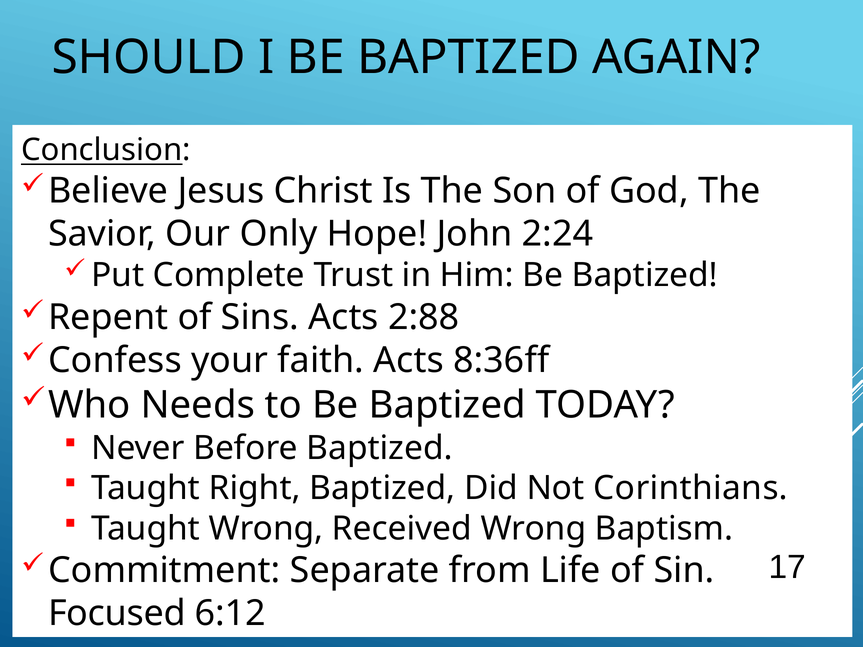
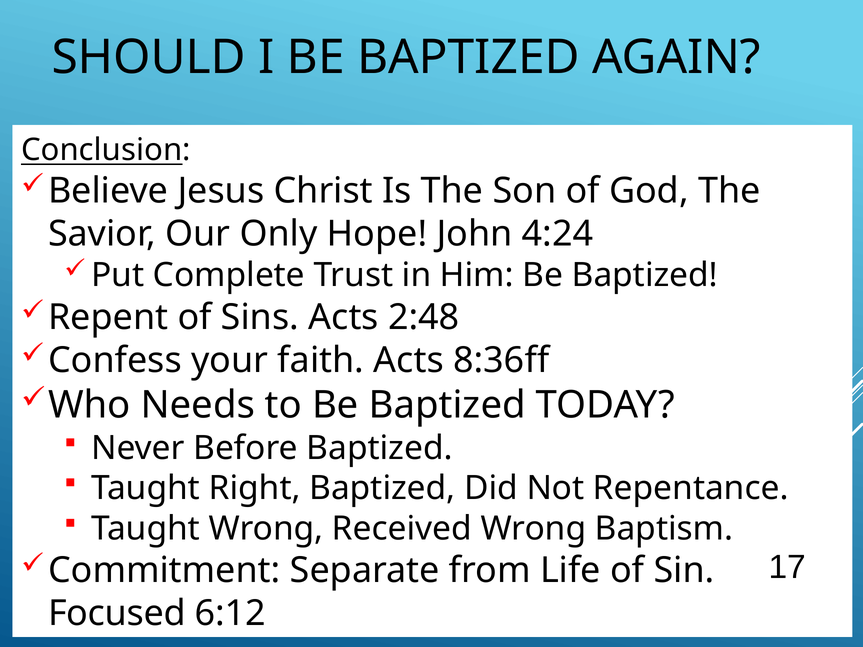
2:24: 2:24 -> 4:24 (558, 234)
2:88: 2:88 -> 2:48 (424, 317)
Corinthians: Corinthians -> Repentance (691, 488)
